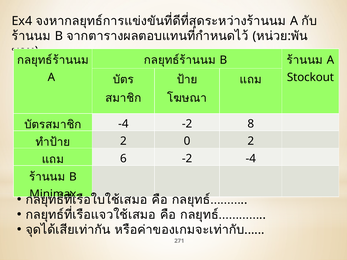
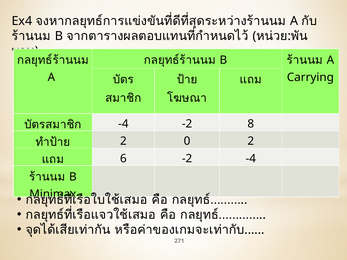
Stockout: Stockout -> Carrying (310, 77)
